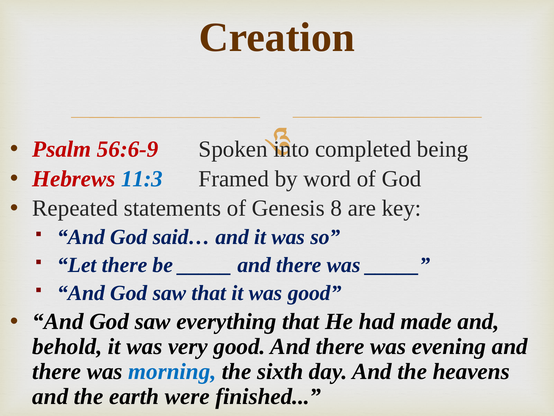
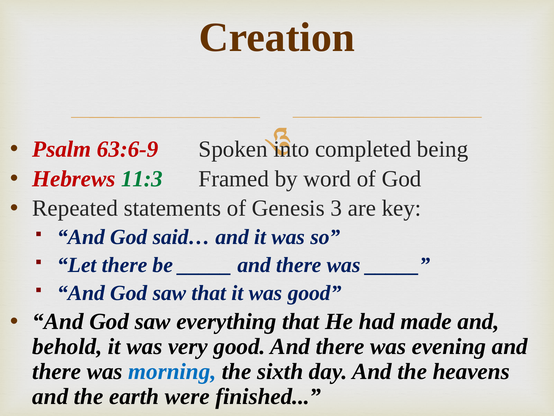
56:6-9: 56:6-9 -> 63:6-9 (128, 149)
11:3 colour: blue -> green (142, 179)
8: 8 -> 3 (336, 208)
